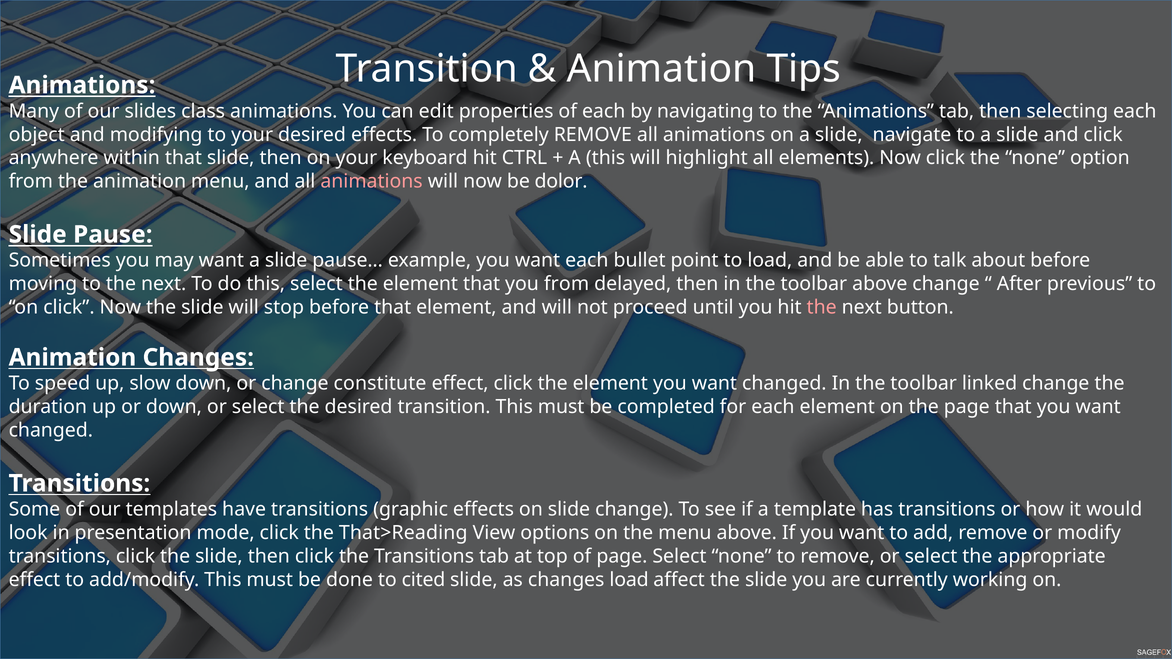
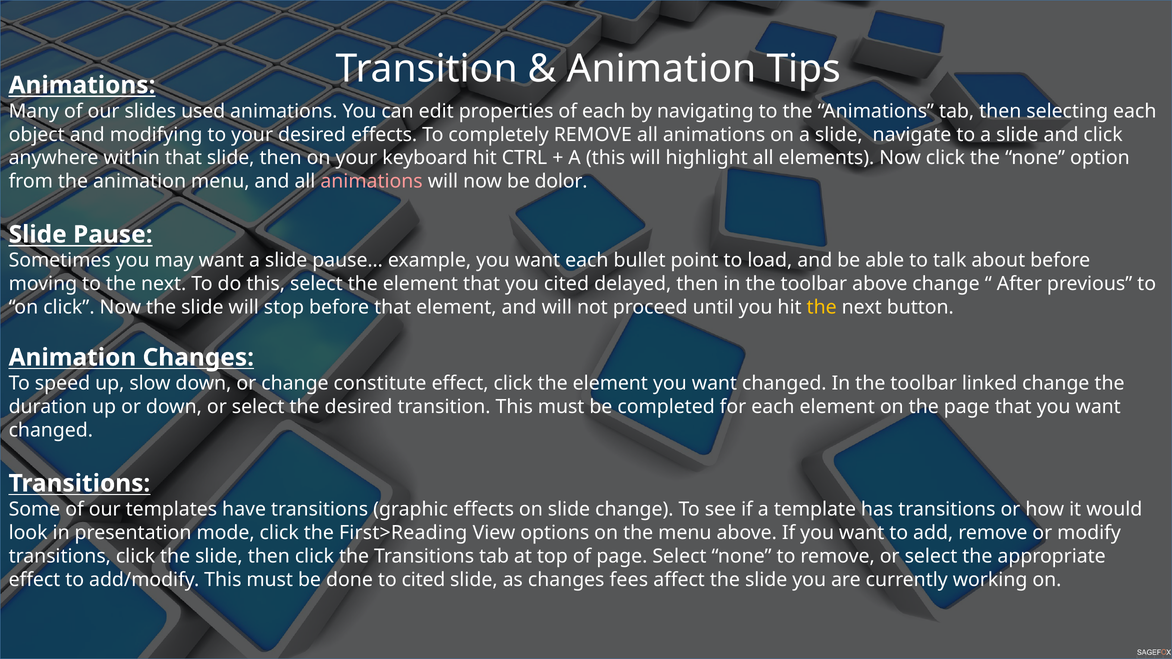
class: class -> used (203, 111)
you from: from -> cited (566, 284)
the colour: pink -> yellow (822, 308)
That>Reading: That>Reading -> First>Reading (403, 533)
changes load: load -> fees (629, 580)
